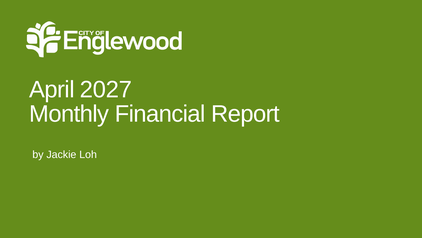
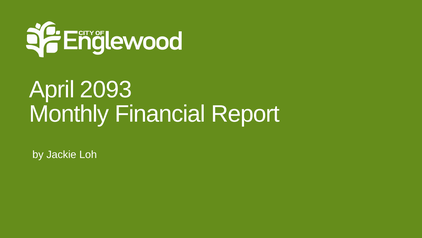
2027: 2027 -> 2093 (106, 89)
